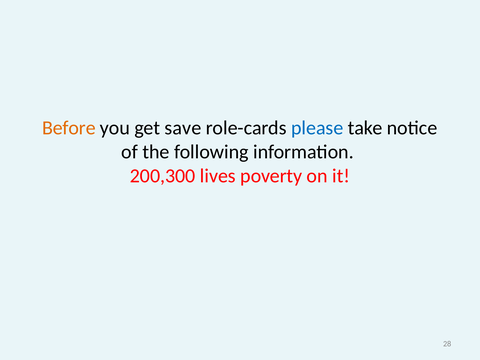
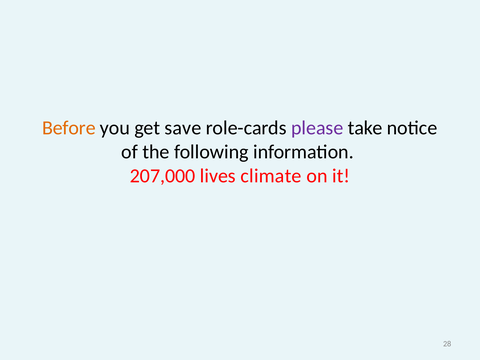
please colour: blue -> purple (317, 128)
200,300: 200,300 -> 207,000 (163, 176)
poverty: poverty -> climate (271, 176)
